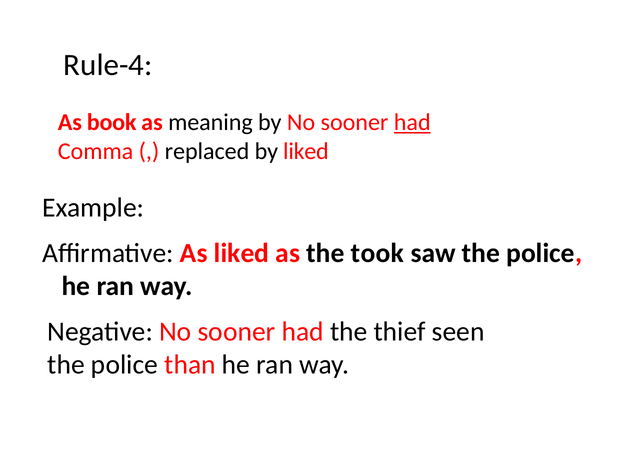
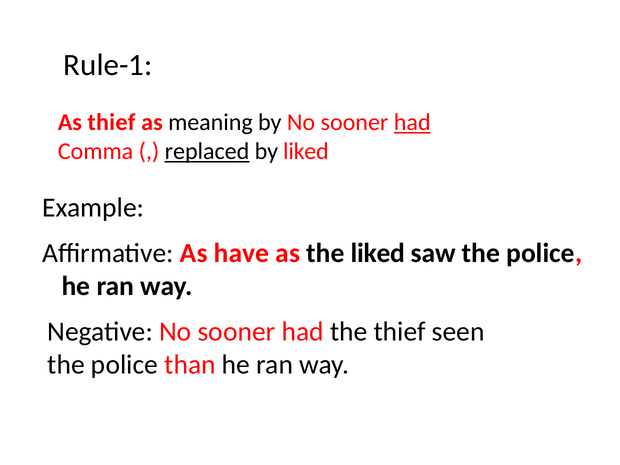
Rule-4: Rule-4 -> Rule-1 (108, 65)
As book: book -> thief (111, 123)
replaced underline: none -> present (207, 151)
As liked: liked -> have (242, 253)
the took: took -> liked (378, 253)
